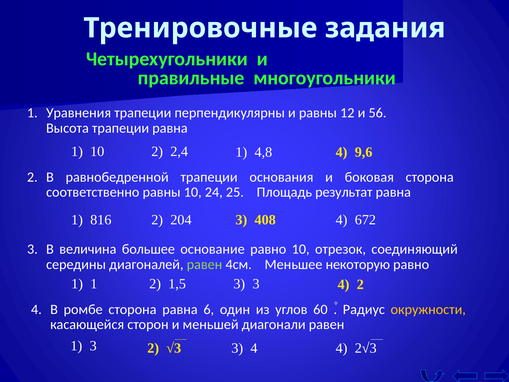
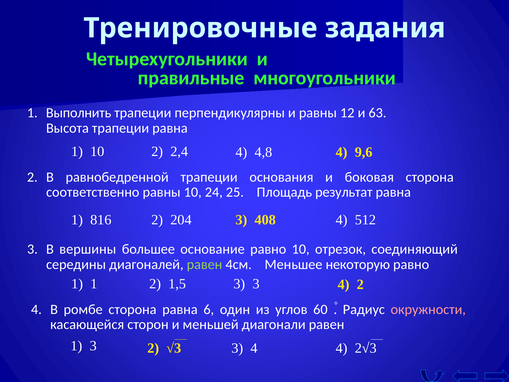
Уравнения: Уравнения -> Выполнить (79, 113)
56: 56 -> 63 (377, 113)
2,4 1: 1 -> 4 (241, 152)
672: 672 -> 512 (365, 220)
величина: величина -> вершины (88, 249)
окружности colour: yellow -> pink (428, 309)
